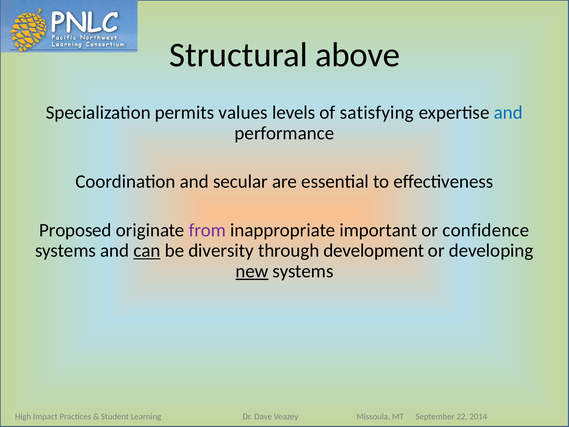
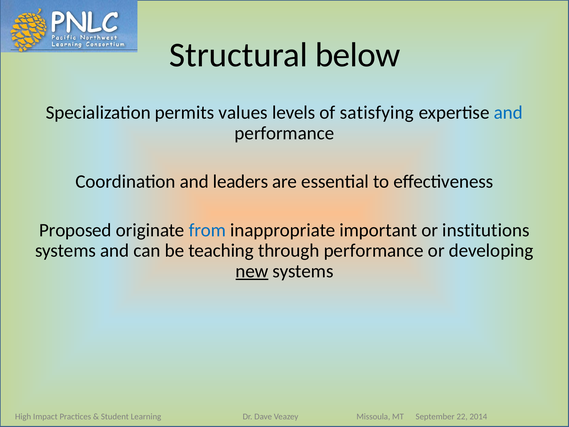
above: above -> below (358, 55)
secular: secular -> leaders (241, 182)
from colour: purple -> blue (207, 230)
confidence: confidence -> institutions (486, 230)
can underline: present -> none (147, 251)
diversity: diversity -> teaching (221, 251)
through development: development -> performance (374, 251)
